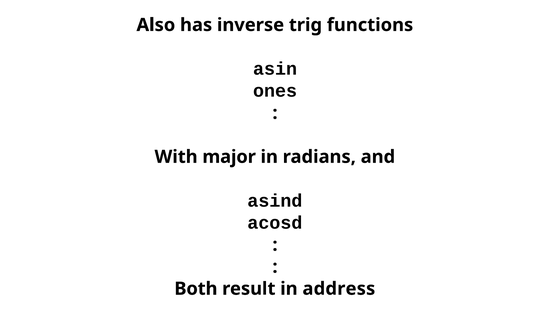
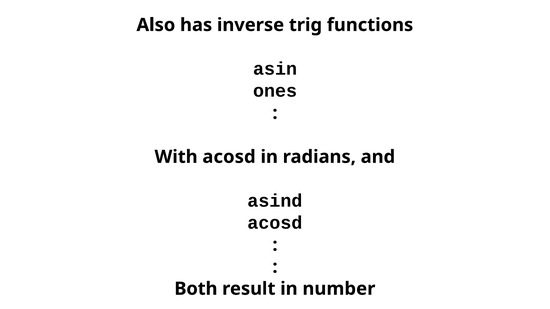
With major: major -> acosd (229, 157)
address: address -> number (339, 289)
